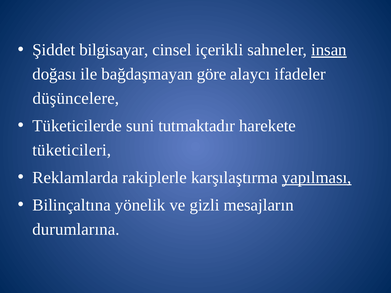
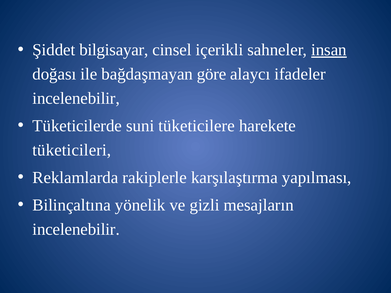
düşüncelere: düşüncelere -> incelenebilir (76, 98)
tutmaktadır: tutmaktadır -> tüketicilere (197, 126)
yapılması underline: present -> none (317, 178)
durumlarına: durumlarına -> incelenebilir (76, 229)
